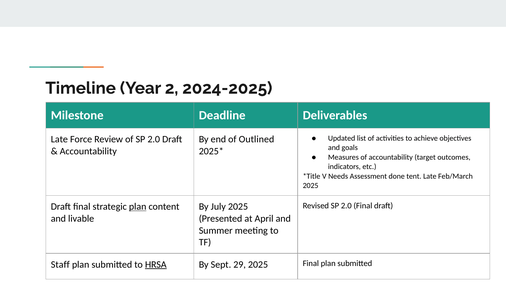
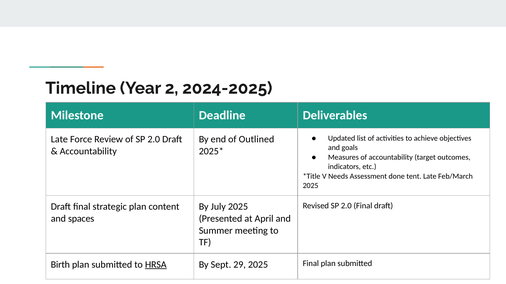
plan underline: present -> none (138, 207)
livable: livable -> spaces (81, 219)
Staff: Staff -> Birth (60, 265)
